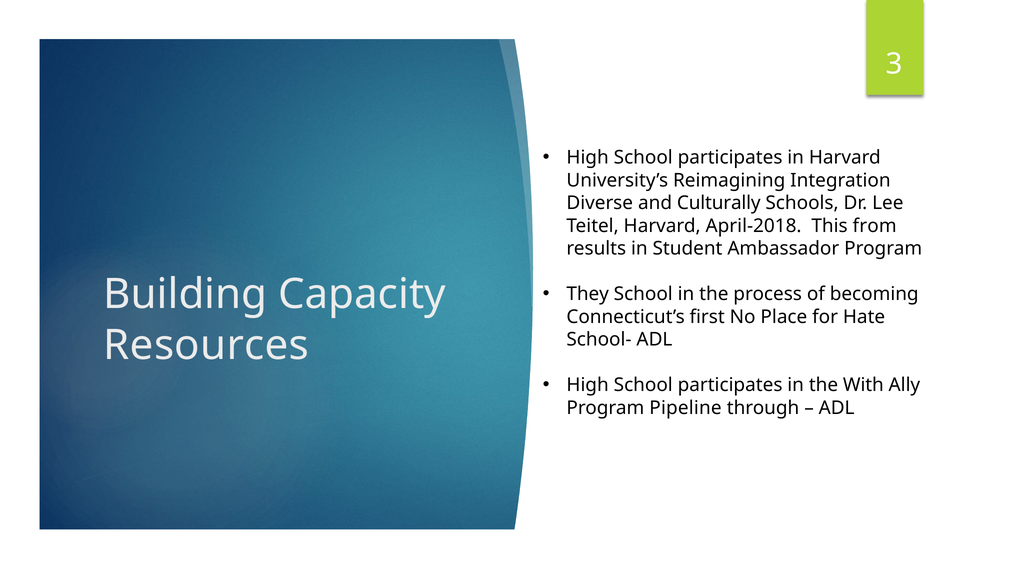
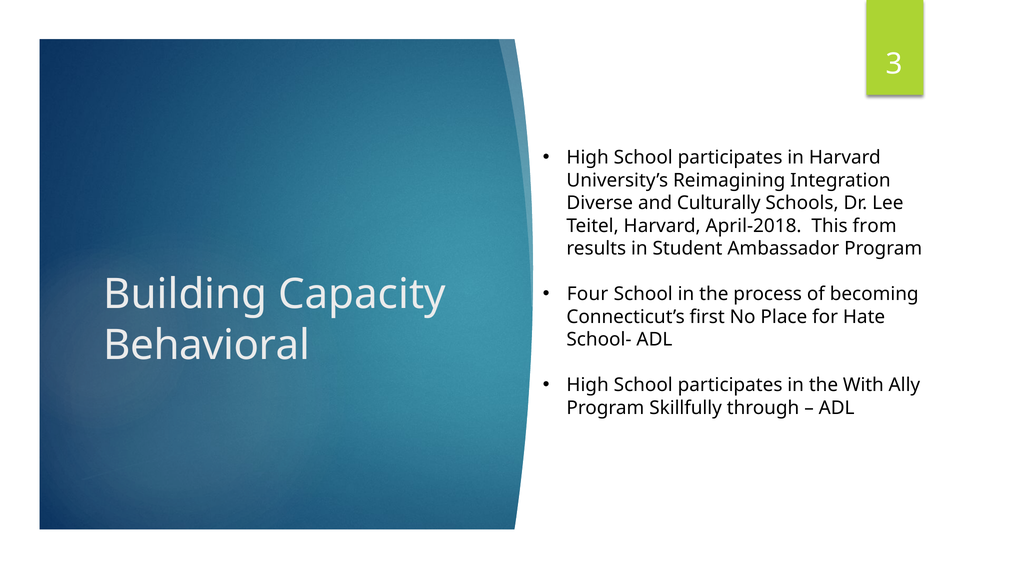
They: They -> Four (588, 294)
Resources: Resources -> Behavioral (207, 345)
Pipeline: Pipeline -> Skillfully (686, 408)
